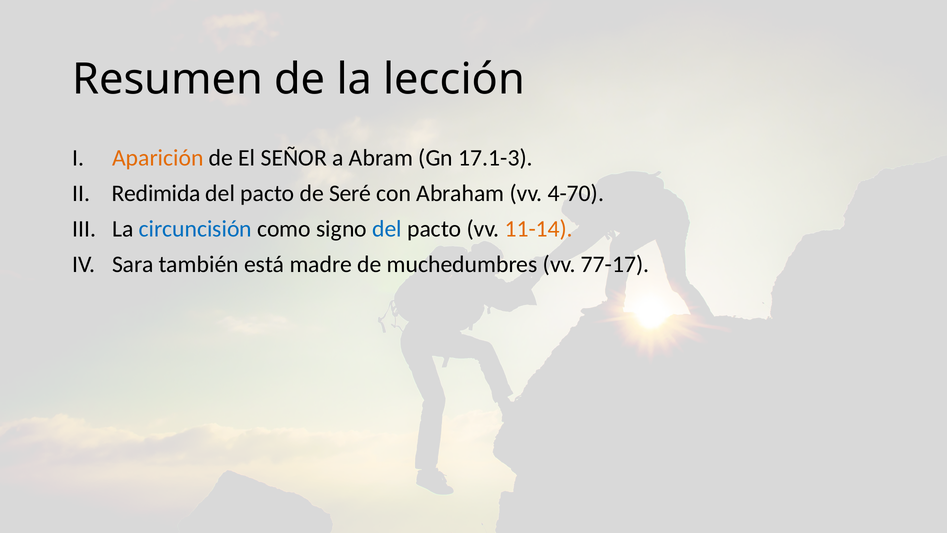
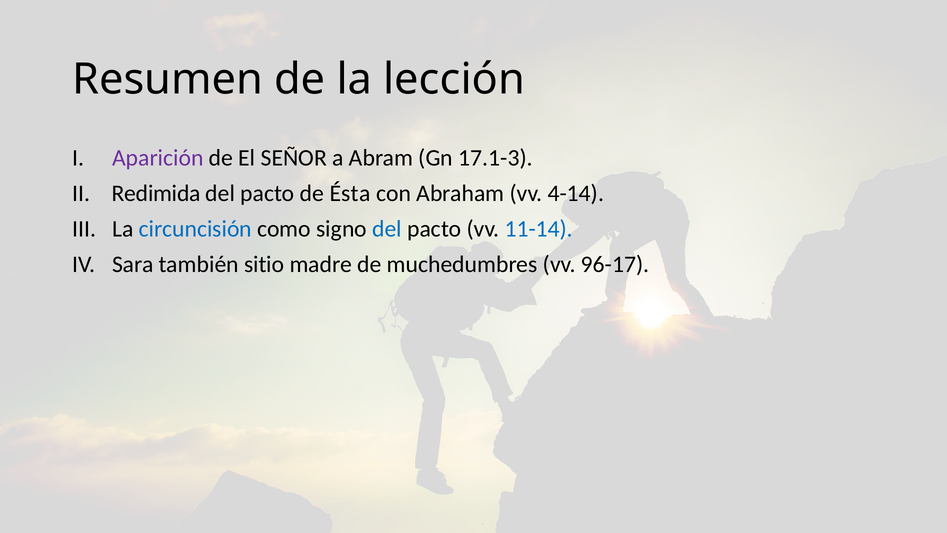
Aparición colour: orange -> purple (158, 158)
Seré: Seré -> Ésta (350, 193)
4-70: 4-70 -> 4-14 (576, 193)
11-14 colour: orange -> blue (539, 229)
está: está -> sitio (264, 264)
77-17: 77-17 -> 96-17 (615, 264)
